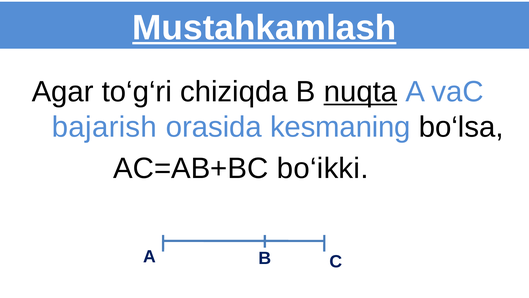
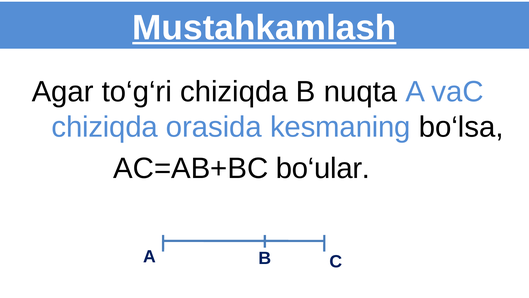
nuqta underline: present -> none (360, 92)
bajarish: bajarish -> chiziqda (105, 127)
bo‘ikki: bo‘ikki -> bo‘ular (323, 168)
